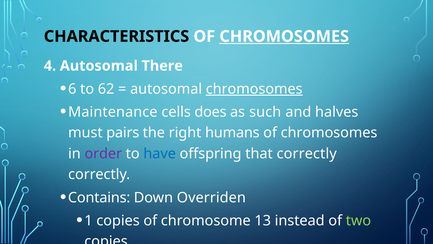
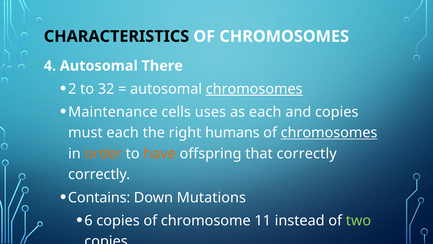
CHROMOSOMES underline: present -> none (284, 36)
6: 6 -> 2 (72, 89)
62: 62 -> 32 (106, 89)
does: does -> uses (210, 112)
as such: such -> each (265, 112)
and halves: halves -> copies (337, 112)
must pairs: pairs -> each (123, 133)
chromosomes underline: none -> present (329, 133)
order colour: purple -> orange (103, 153)
have colour: blue -> orange (160, 153)
Overriden: Overriden -> Mutations (211, 197)
1: 1 -> 6 (89, 220)
13: 13 -> 11 (263, 220)
